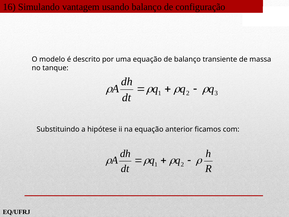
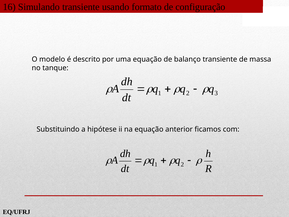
Simulando vantagem: vantagem -> transiente (81, 7)
usando balanço: balanço -> formato (147, 7)
